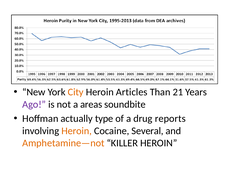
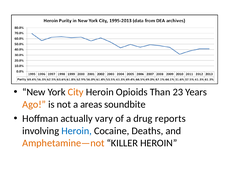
Articles: Articles -> Opioids (132, 92)
21: 21 -> 23 (178, 92)
Ago colour: purple -> orange (34, 104)
type: type -> vary (104, 118)
Heroin colour: orange -> blue (77, 131)
Several: Several -> Deaths (147, 131)
